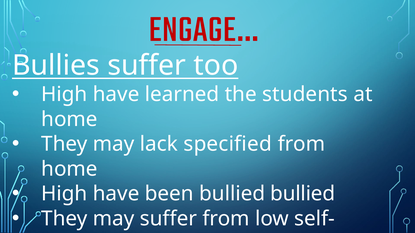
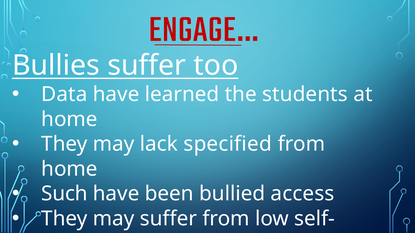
High: High -> Data (64, 95)
High: High -> Such (64, 194)
bullied bullied: bullied -> access (303, 194)
